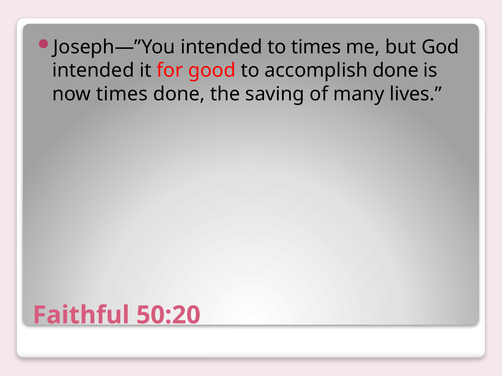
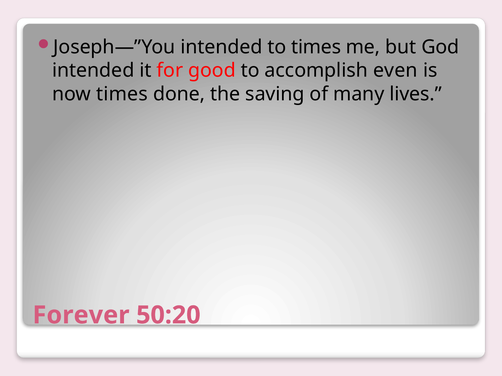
accomplish done: done -> even (395, 71)
Faithful: Faithful -> Forever (81, 316)
